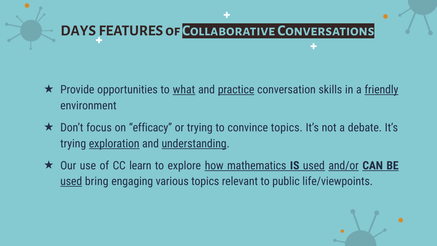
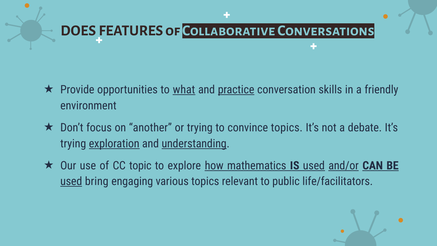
DAYS: DAYS -> DOES (78, 30)
friendly underline: present -> none (381, 90)
efficacy: efficacy -> another (150, 128)
learn: learn -> topic (140, 165)
life/viewpoints: life/viewpoints -> life/facilitators (338, 181)
